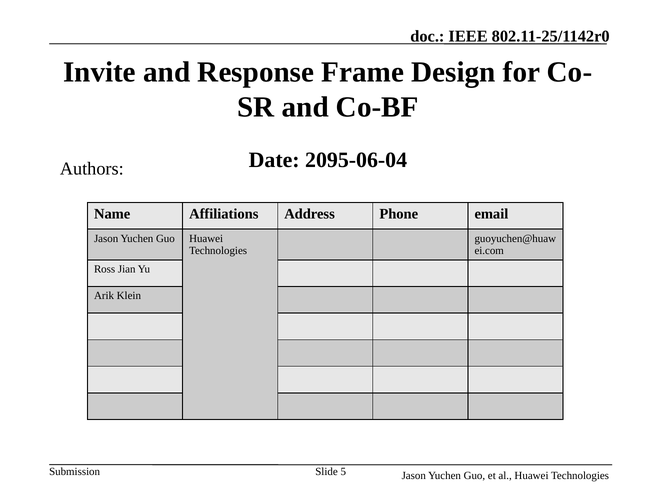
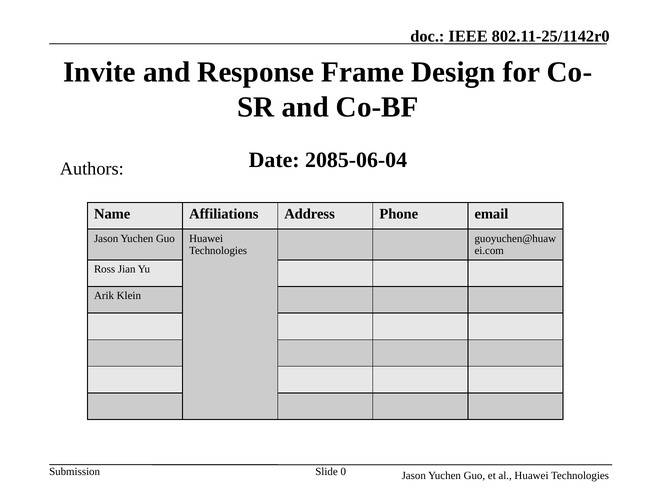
2095-06-04: 2095-06-04 -> 2085-06-04 (356, 160)
5: 5 -> 0 (343, 472)
